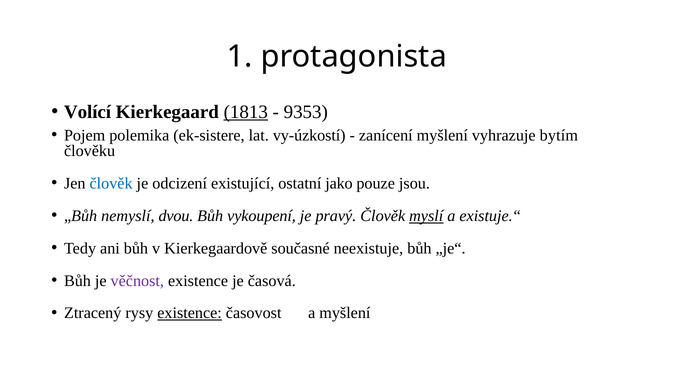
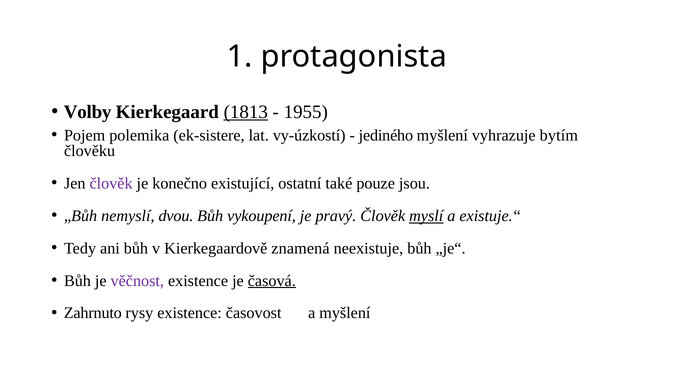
Volící: Volící -> Volby (88, 112)
9353: 9353 -> 1955 (306, 112)
zanícení: zanícení -> jediného (386, 135)
člověk colour: blue -> purple (111, 183)
odcizení: odcizení -> konečno (180, 183)
jako: jako -> také (339, 183)
současné: současné -> znamená (300, 248)
časová underline: none -> present (272, 281)
Ztracený: Ztracený -> Zahrnuto (93, 313)
existence underline: present -> none (190, 313)
